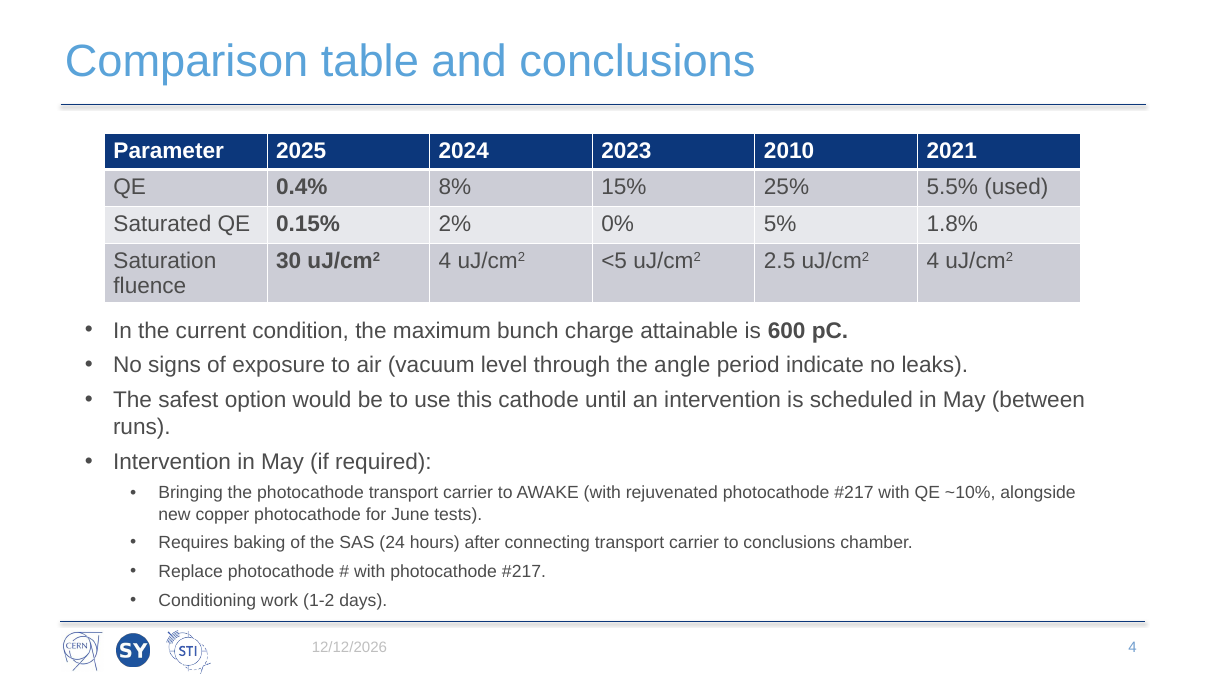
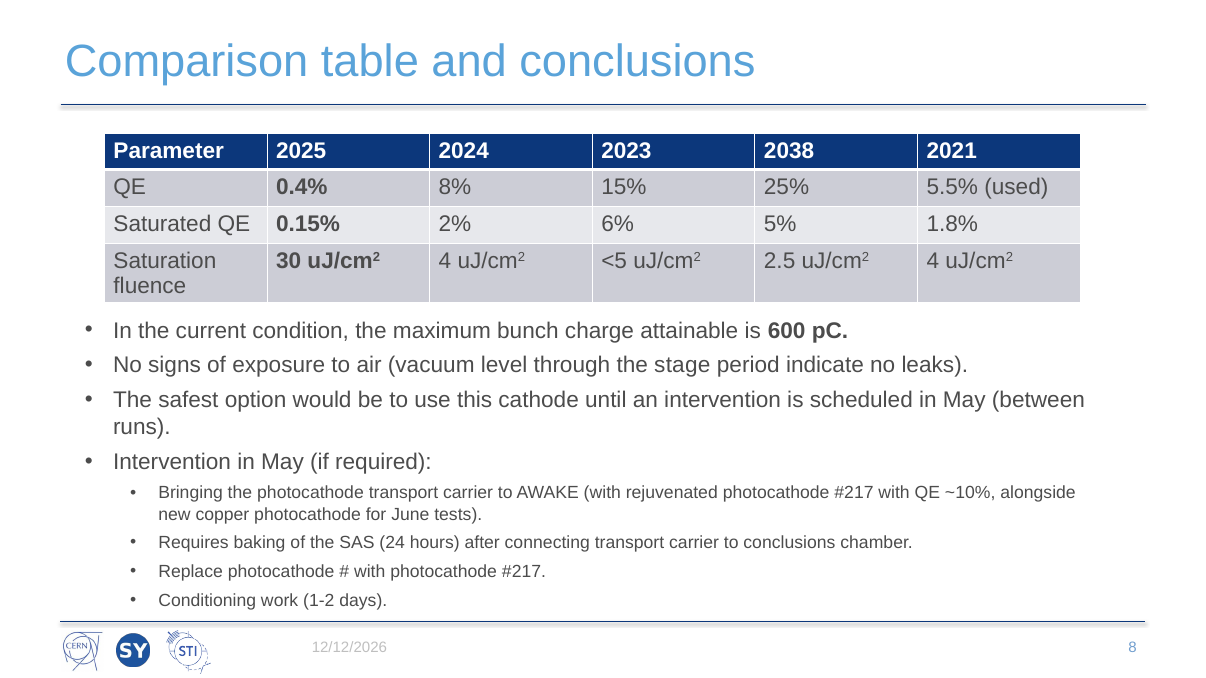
2010: 2010 -> 2038 (789, 151)
0%: 0% -> 6% (618, 224)
angle: angle -> stage (682, 366)
4: 4 -> 8 (1133, 648)
